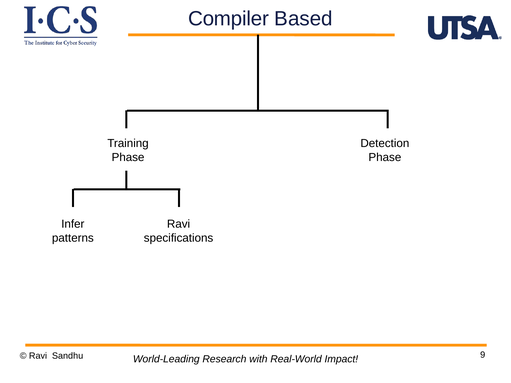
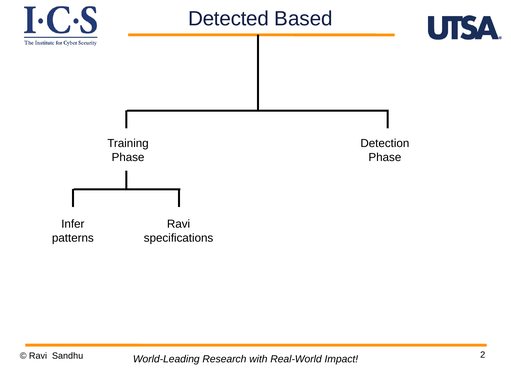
Compiler: Compiler -> Detected (229, 19)
9: 9 -> 2 (483, 355)
